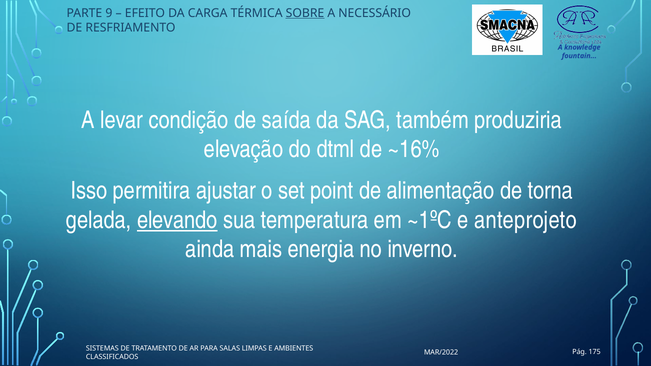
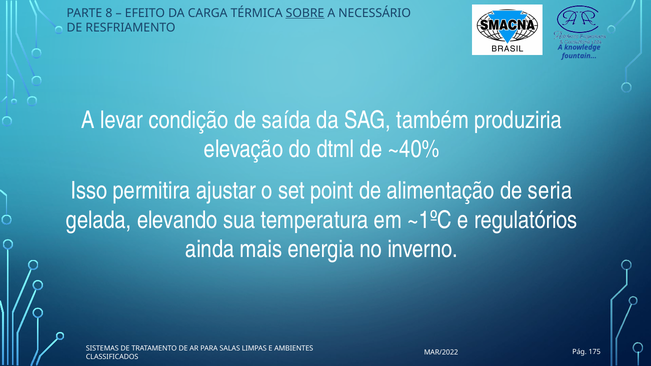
9: 9 -> 8 (109, 13)
~16%: ~16% -> ~40% (414, 149)
torna: torna -> seria (550, 191)
elevando underline: present -> none (177, 220)
anteprojeto: anteprojeto -> regulatórios (526, 220)
